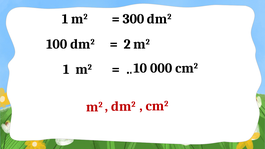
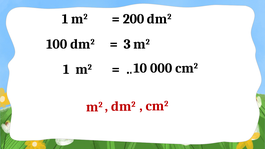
300: 300 -> 200 (134, 19)
2: 2 -> 3 (127, 44)
